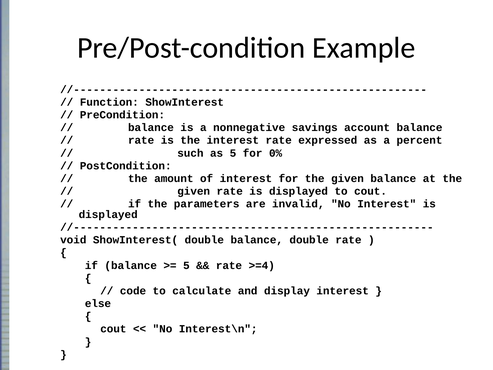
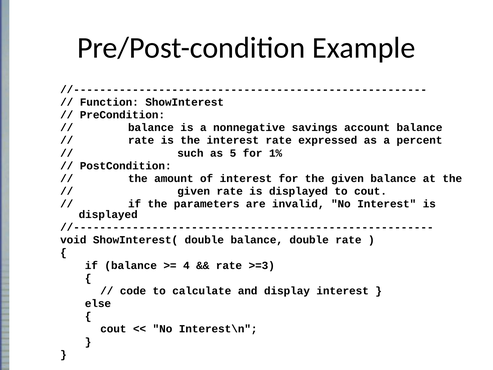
0%: 0% -> 1% (276, 153)
5: 5 -> 4 (186, 265)
>=4: >=4 -> >=3 (262, 265)
